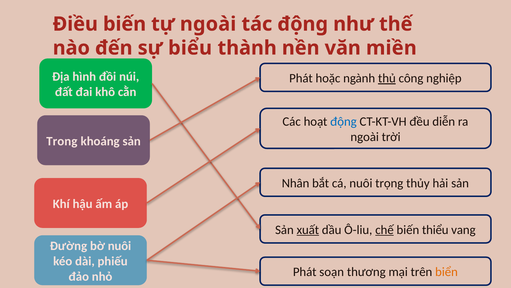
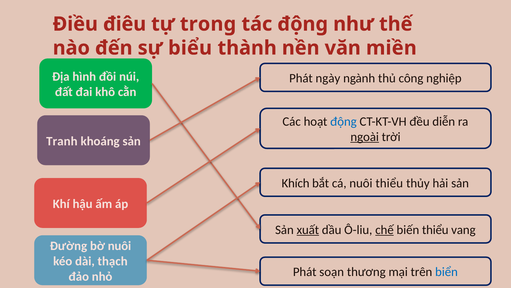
Điều biến: biến -> điêu (125, 24)
tự ngoài: ngoài -> trong (208, 24)
hoặc: hoặc -> ngày (328, 78)
thủ underline: present -> none (387, 78)
ngoài underline: none -> present (365, 137)
Trong: Trong -> Tranh (62, 141)
Nhân: Nhân -> Khích (296, 183)
nuôi trọng: trọng -> thiểu (389, 183)
phiếu: phiếu -> thạch (113, 261)
biển colour: orange -> blue (447, 272)
